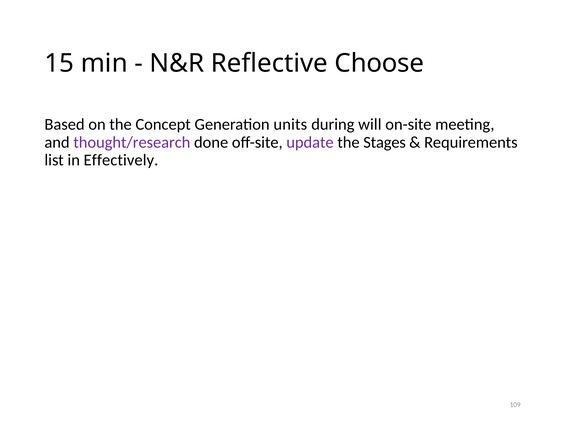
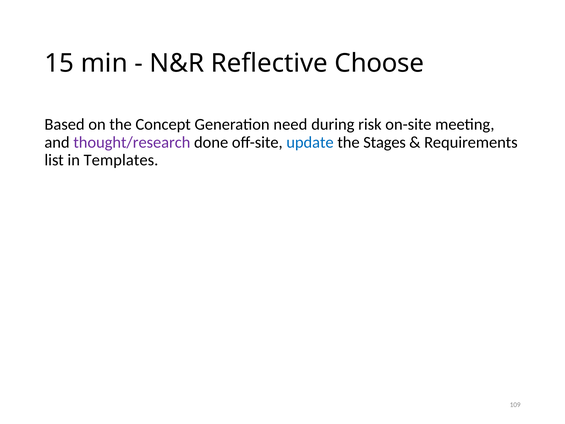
units: units -> need (290, 124)
will: will -> risk (370, 124)
update colour: purple -> blue (310, 142)
Effectively: Effectively -> Templates (121, 160)
